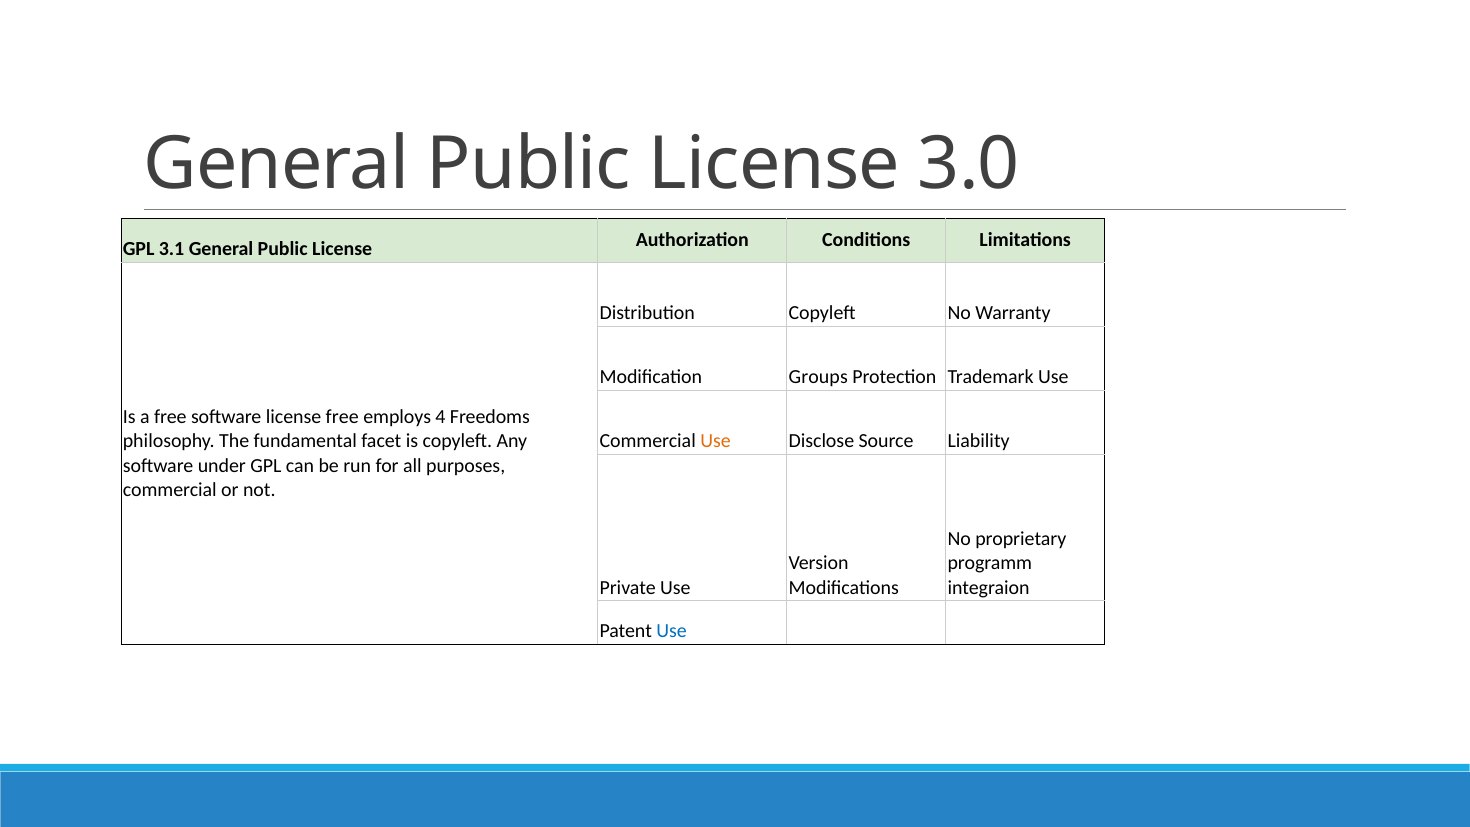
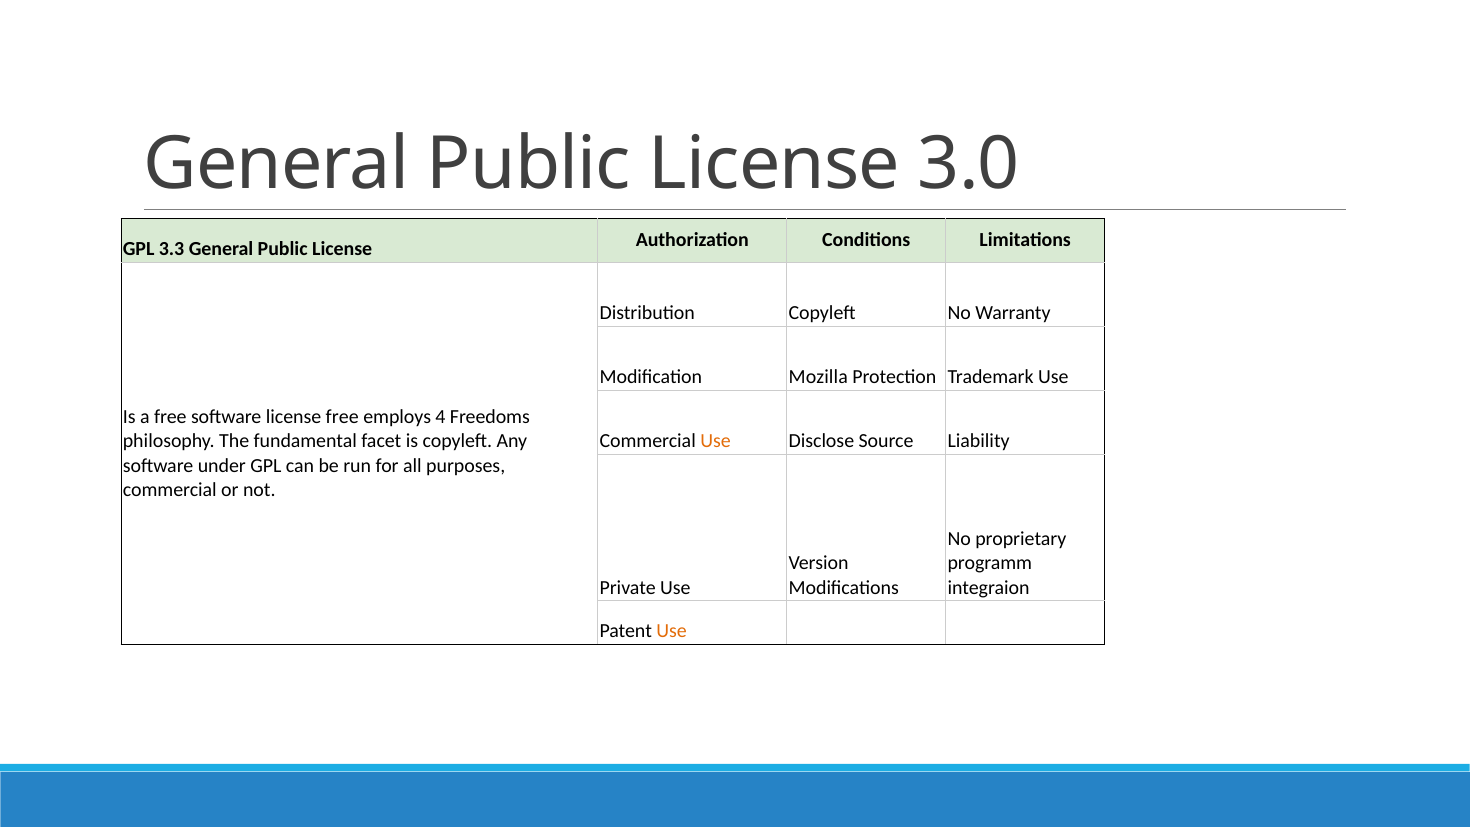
3.1: 3.1 -> 3.3 (172, 249)
Groups: Groups -> Mozilla (818, 377)
Use colour: blue -> orange (672, 631)
